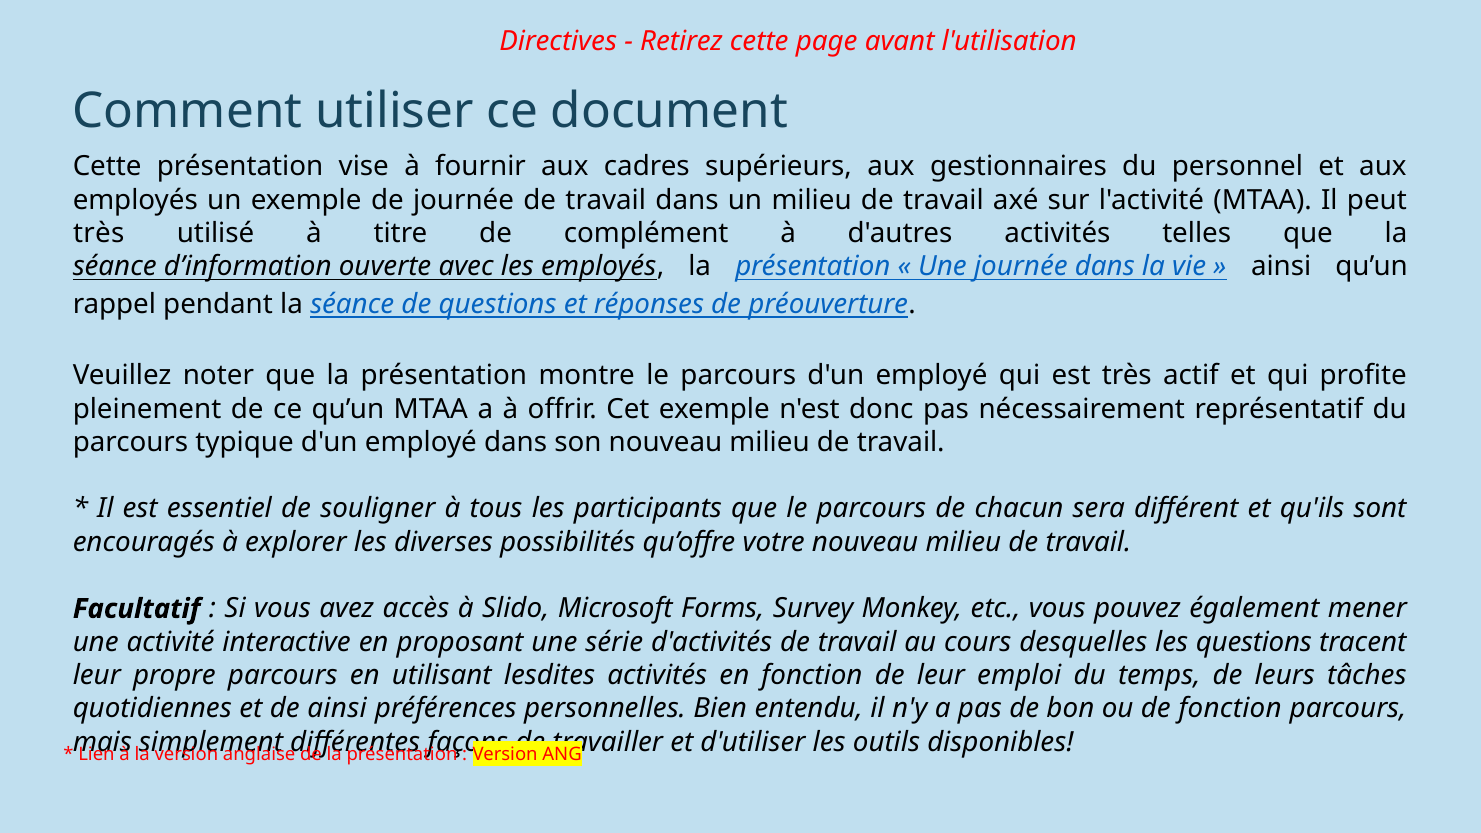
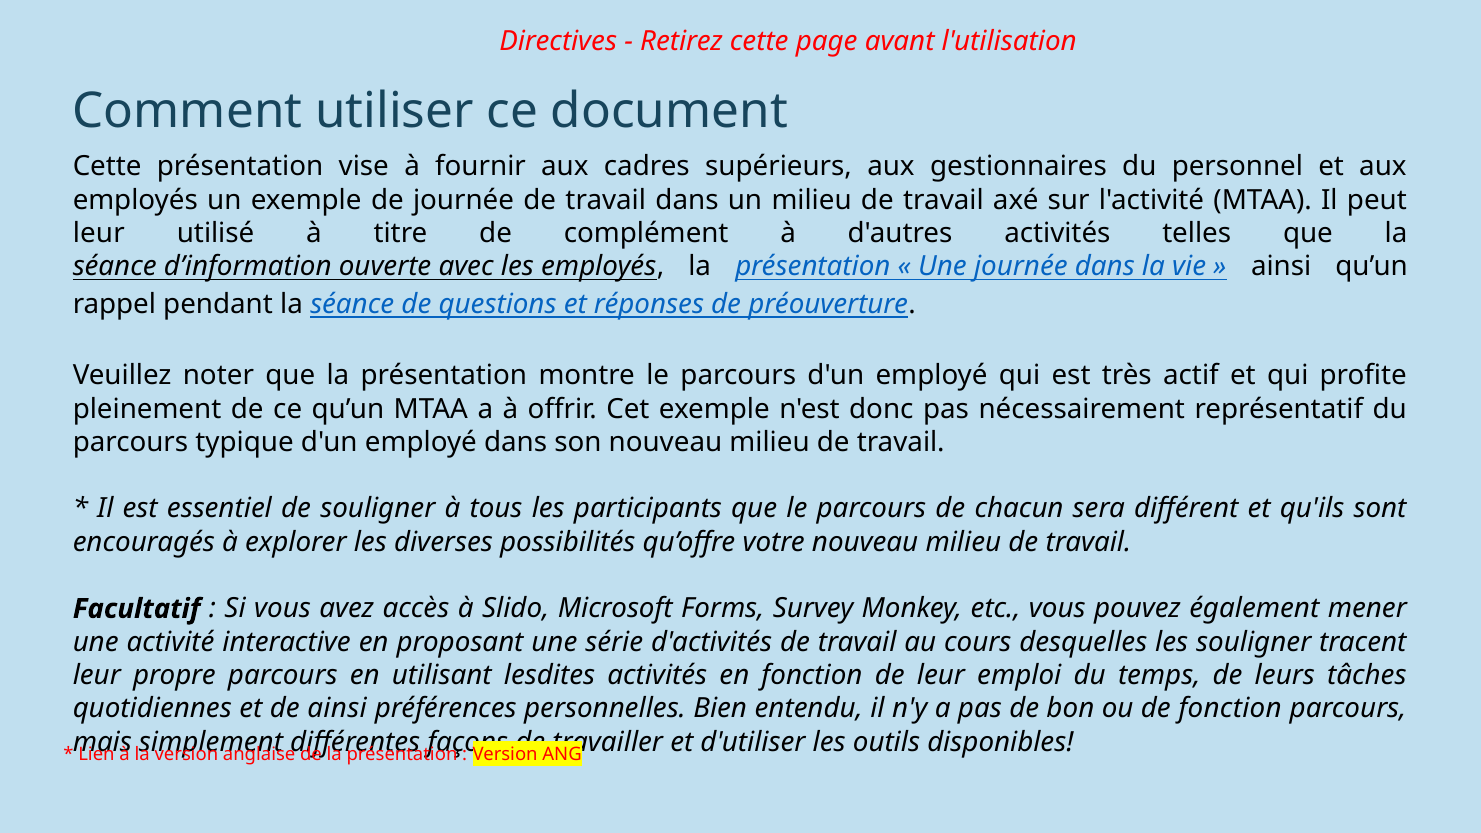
très: très -> leur (99, 233)
les questions: questions -> souligner (1254, 642)
